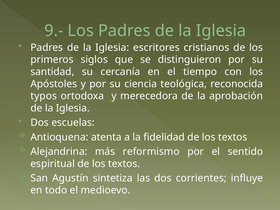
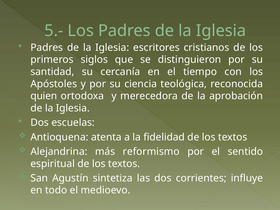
9.-: 9.- -> 5.- (54, 31)
typos: typos -> quien (44, 96)
